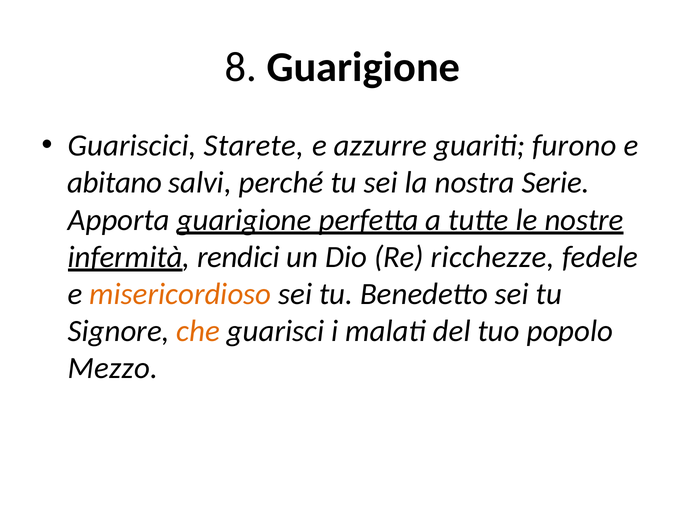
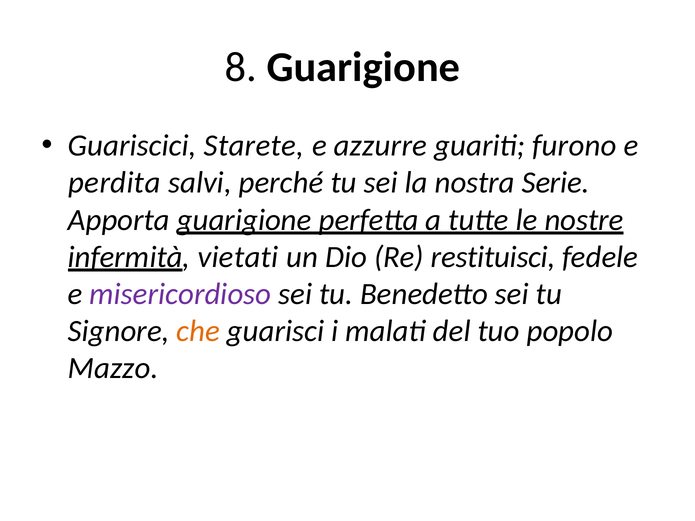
abitano: abitano -> perdita (114, 183)
rendici: rendici -> vietati (238, 257)
ricchezze: ricchezze -> restituisci (493, 257)
misericordioso colour: orange -> purple (180, 294)
Mezzo: Mezzo -> Mazzo (113, 368)
